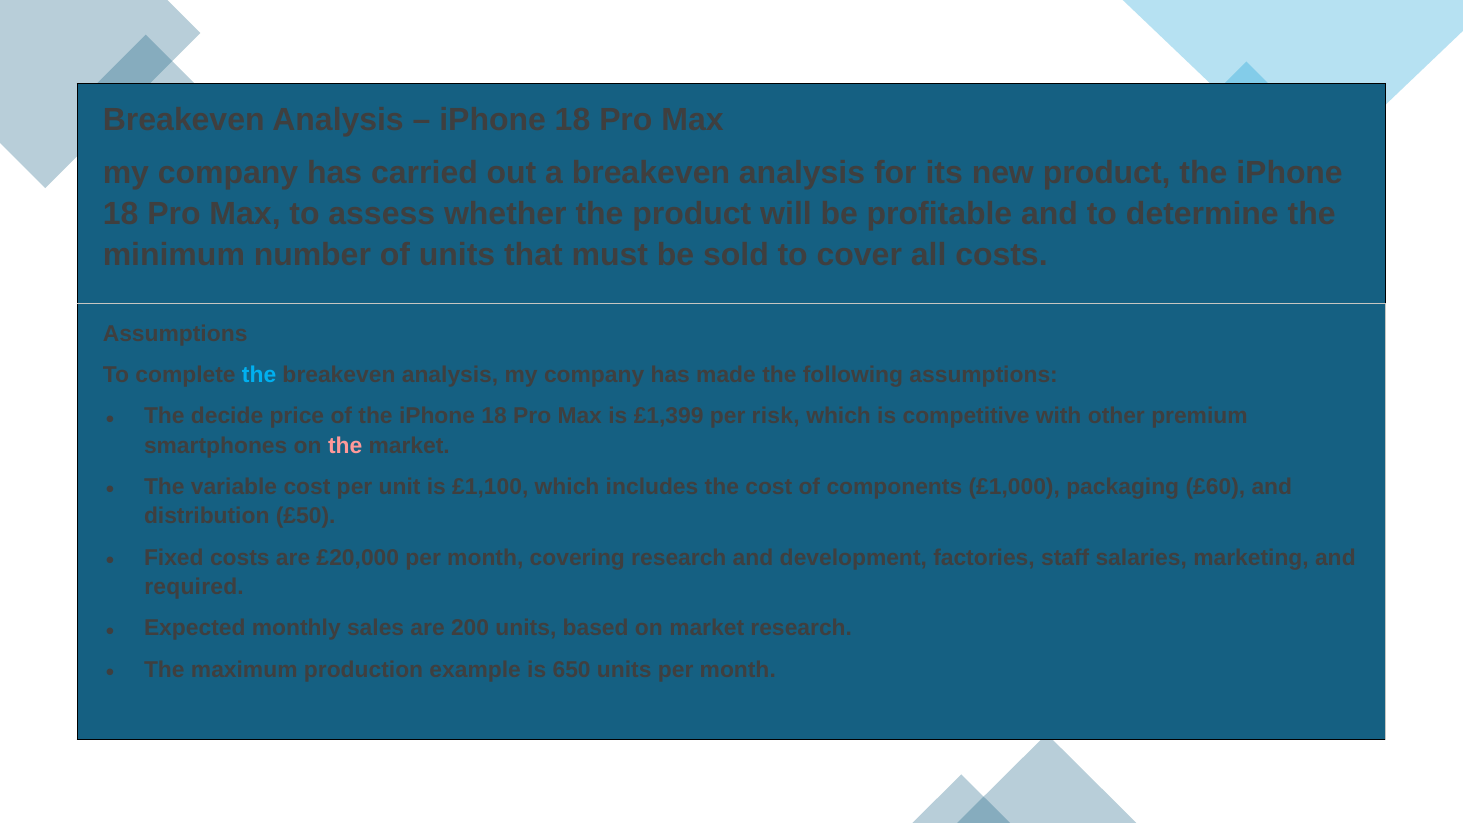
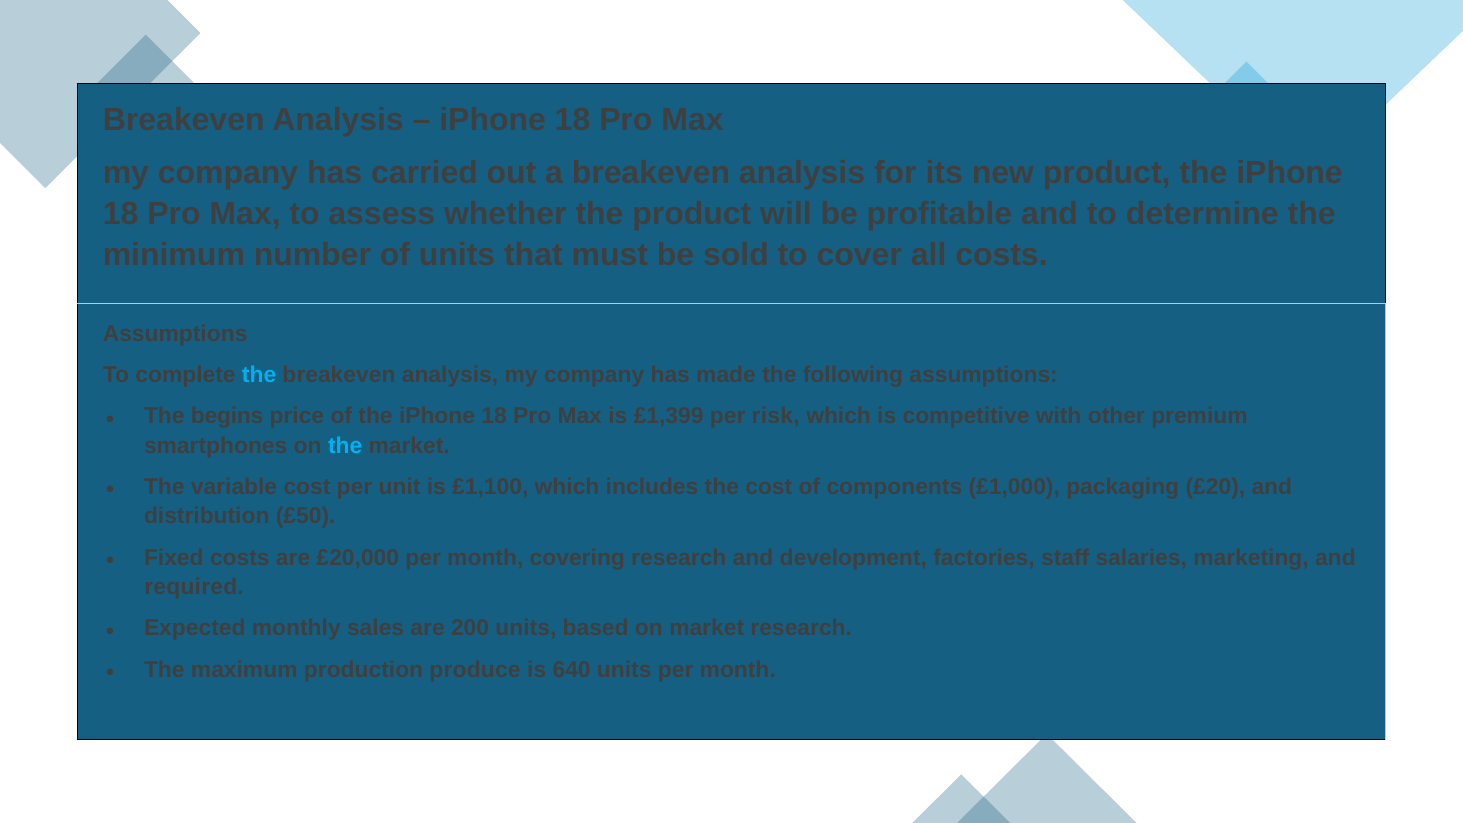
decide: decide -> begins (227, 416)
the colour: pink -> light blue (345, 445)
£60: £60 -> £20 (1215, 487)
example: example -> produce (475, 669)
650: 650 -> 640 (572, 669)
